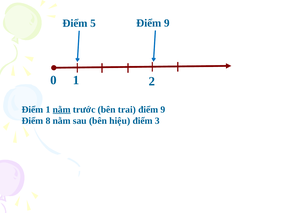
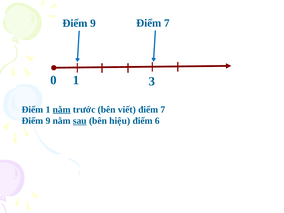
5: 5 -> 9 (93, 23)
9: 9 -> 7 (167, 23)
2: 2 -> 3 (152, 81)
trai: trai -> viết (127, 110)
9: 9 -> 7 (163, 110)
8: 8 -> 9 (48, 121)
sau underline: none -> present (80, 121)
3: 3 -> 6 (157, 121)
